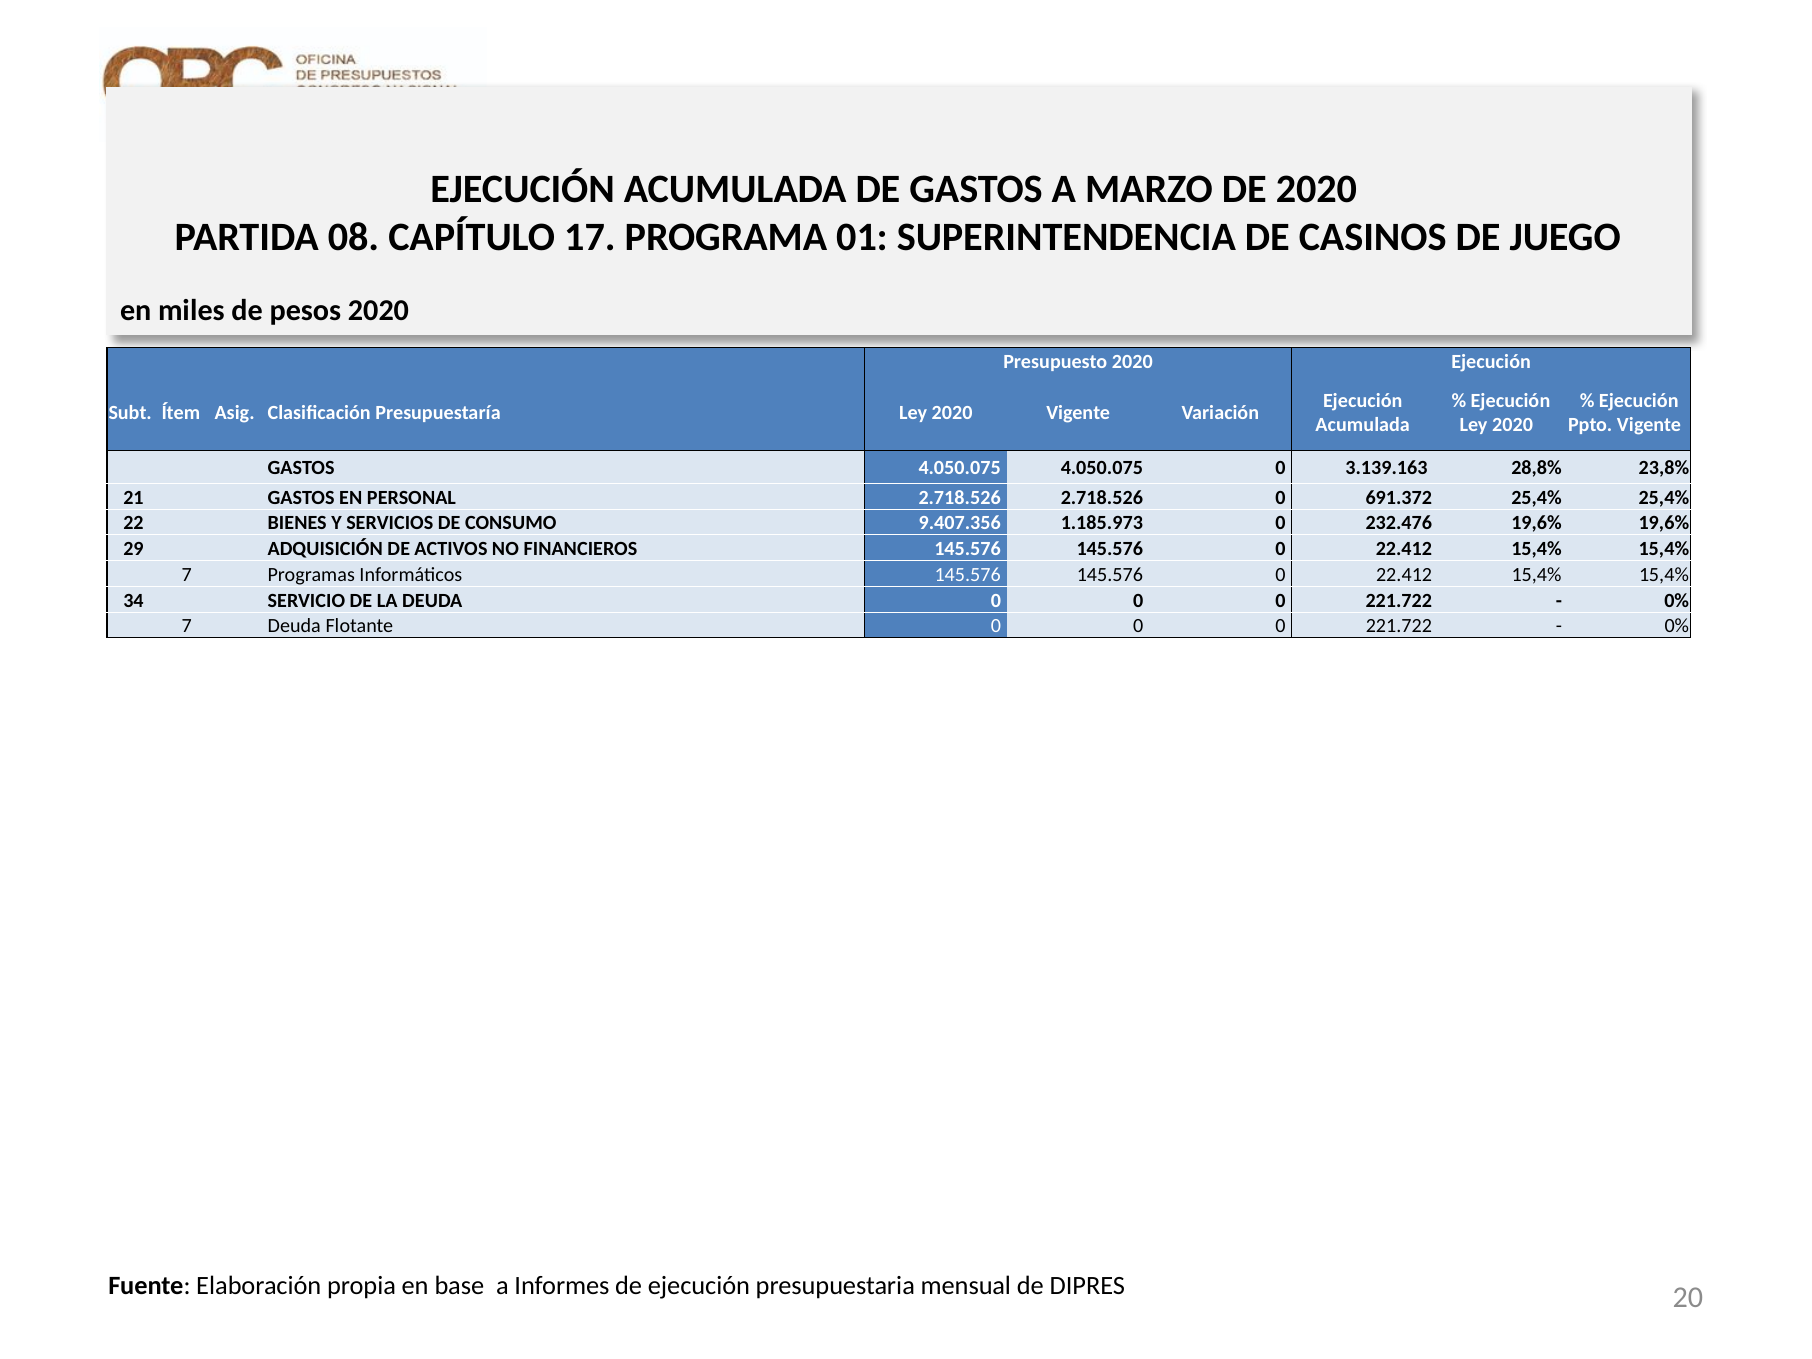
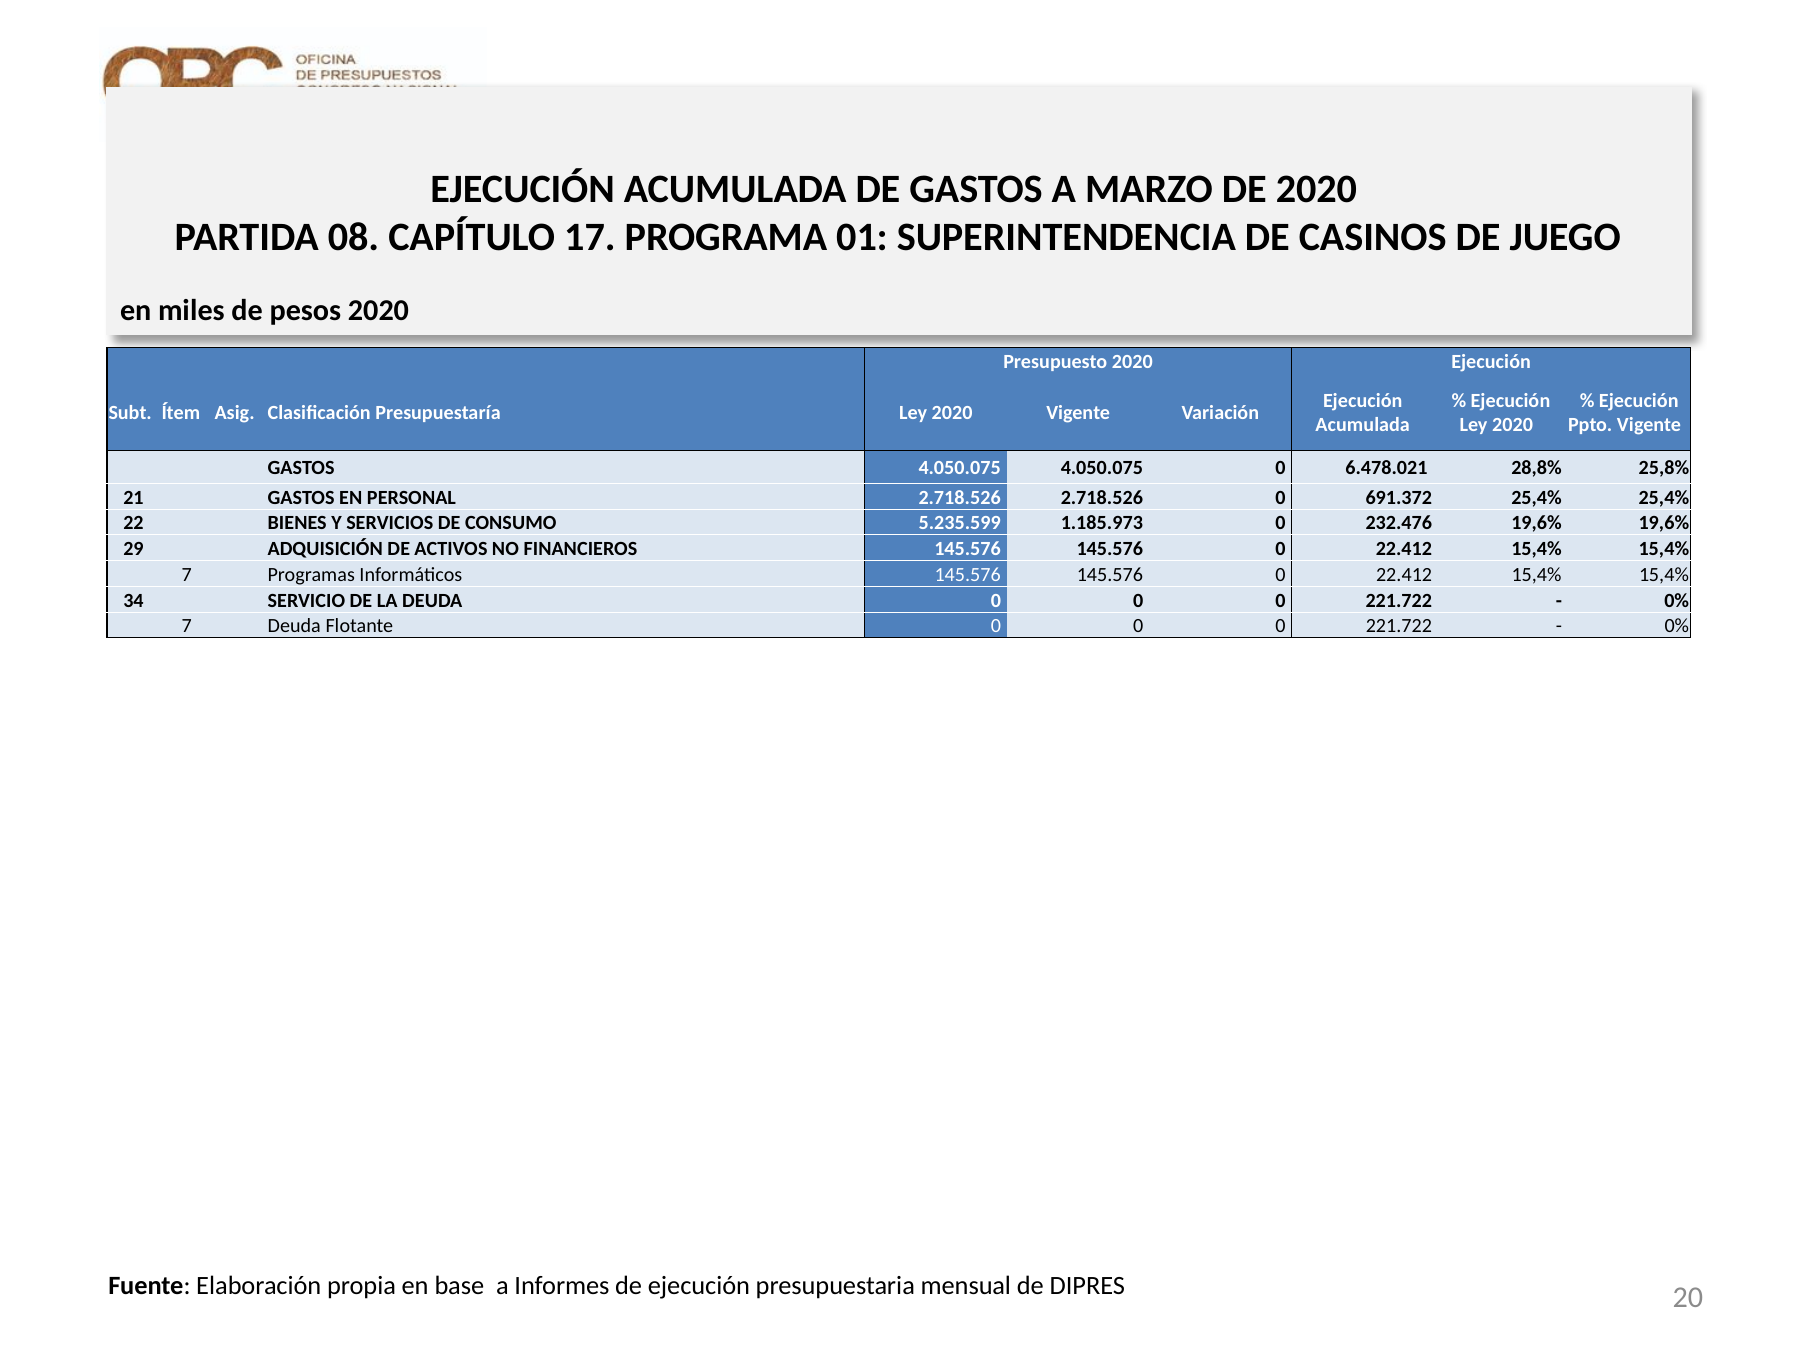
3.139.163: 3.139.163 -> 6.478.021 (1386, 468)
23,8%: 23,8% -> 25,8% (1664, 468)
9.407.356: 9.407.356 -> 5.235.599 (960, 523)
